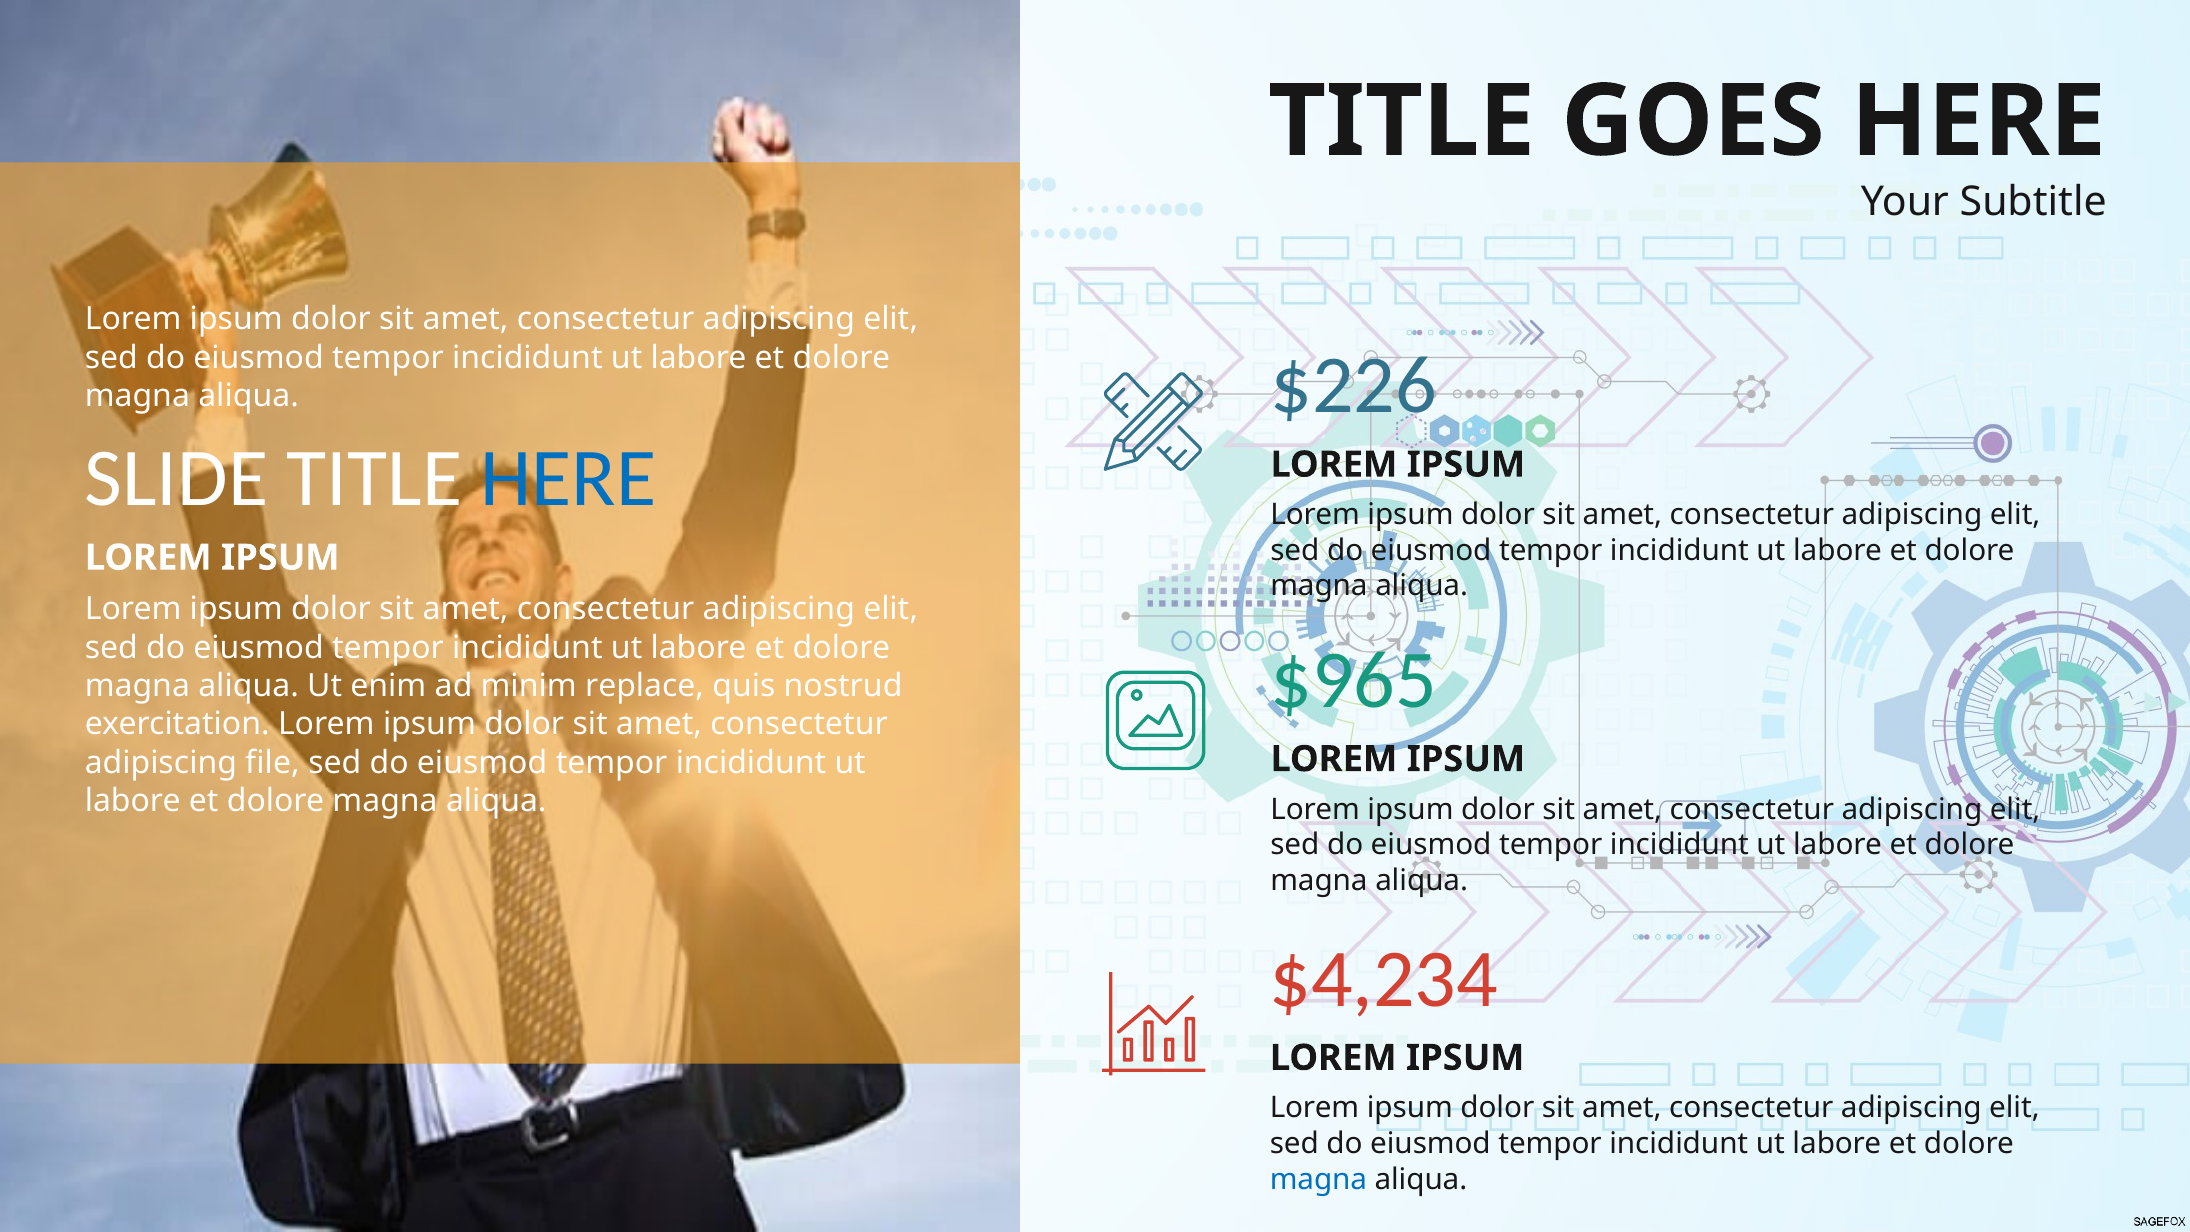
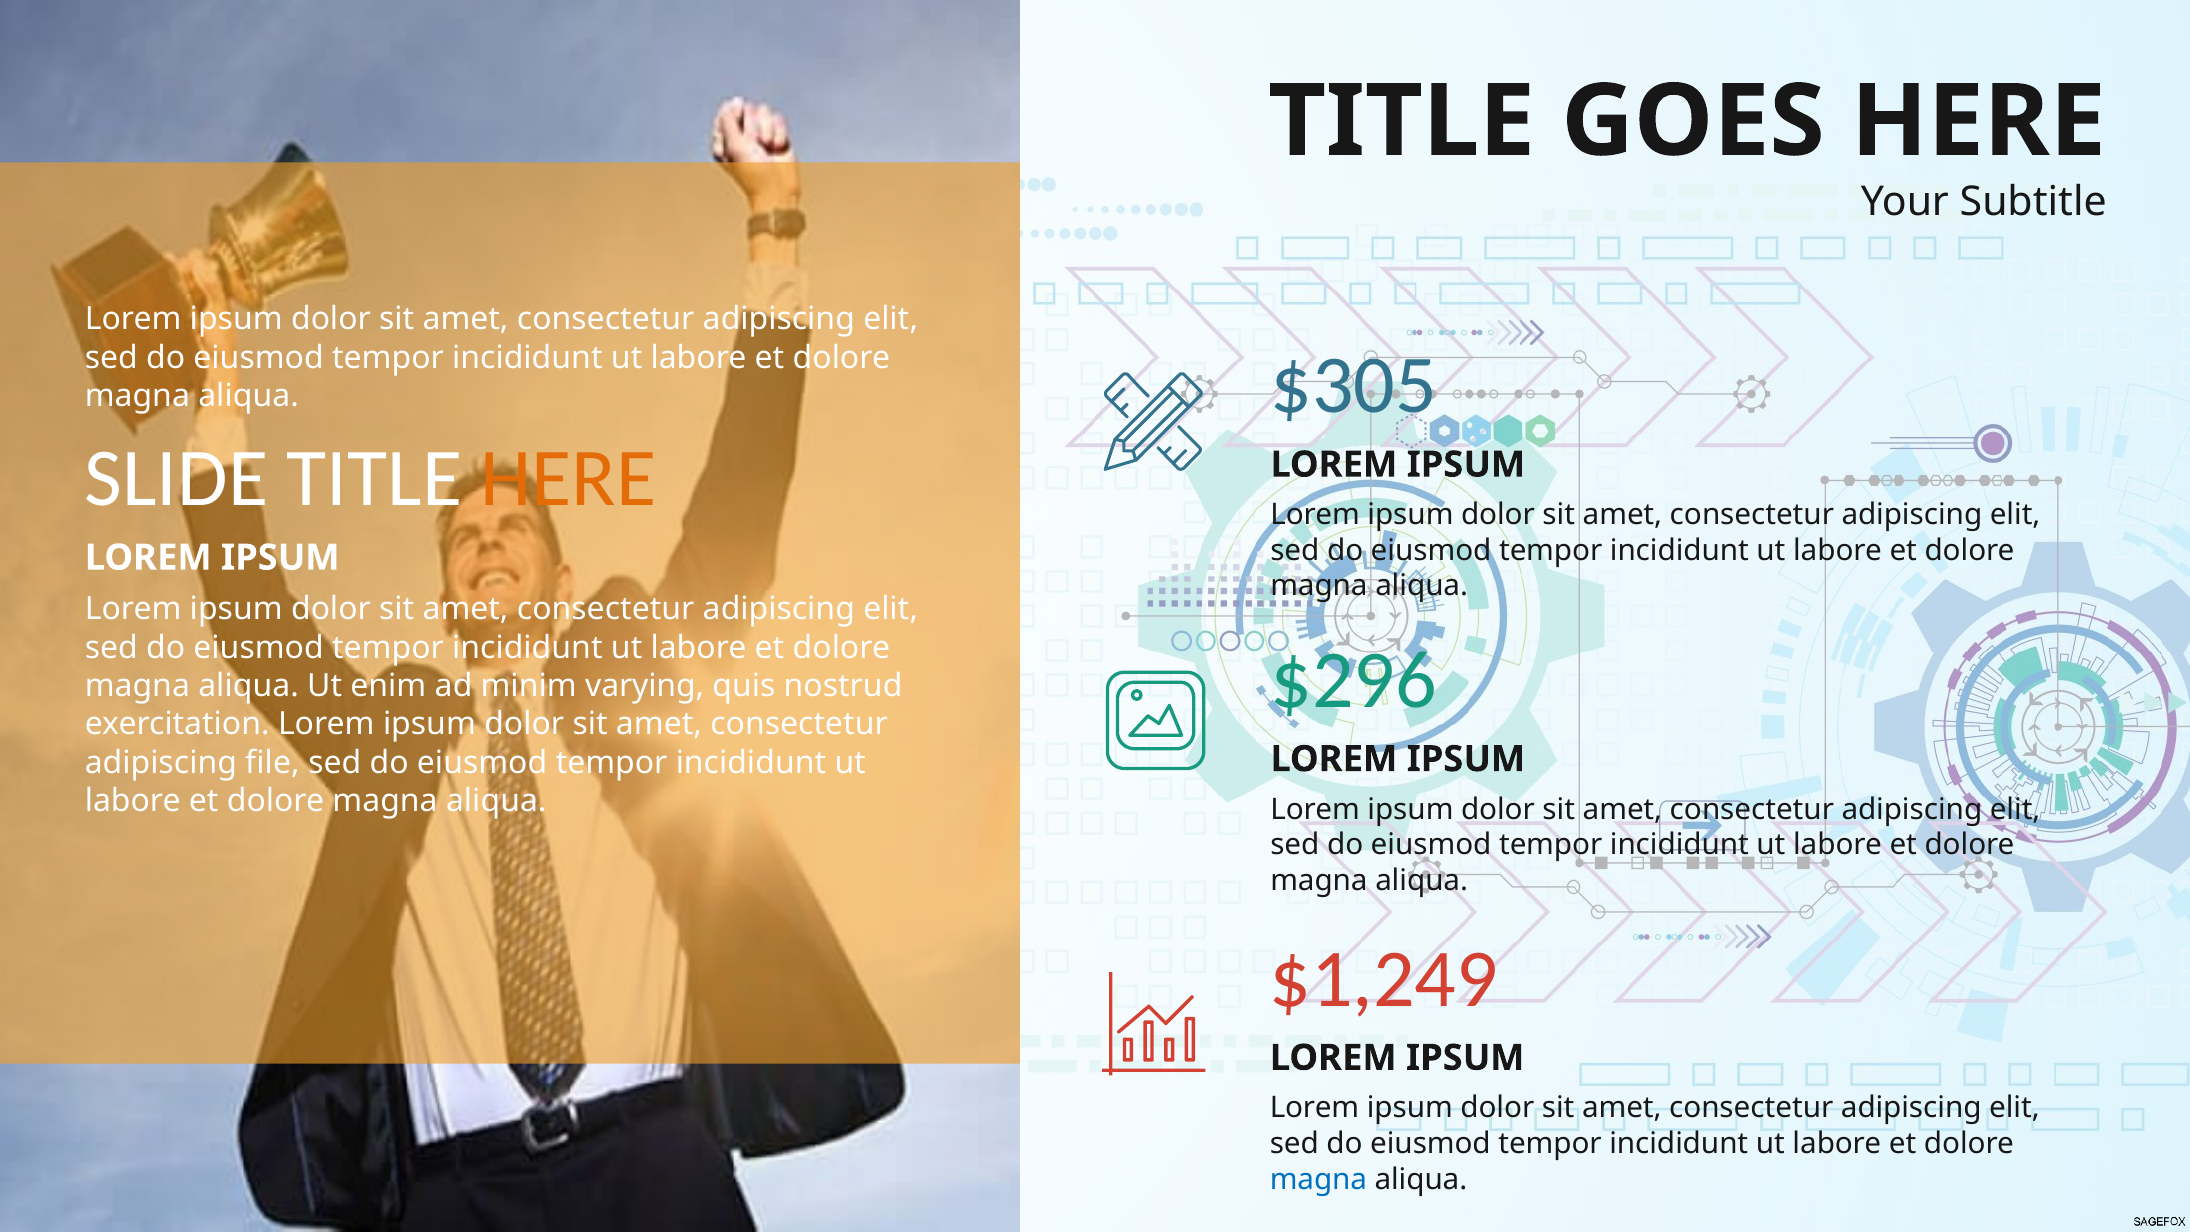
$226: $226 -> $305 (1354, 386)
HERE colour: blue -> orange (569, 479)
$965: $965 -> $296 (1354, 680)
replace: replace -> varying (645, 686)
$4,234: $4,234 -> $1,249 (1384, 979)
